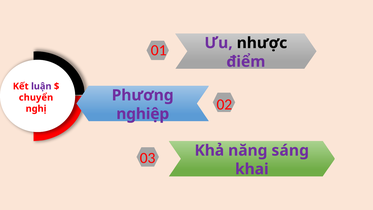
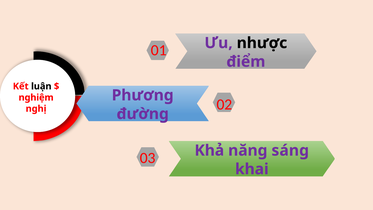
luận colour: purple -> black (41, 86)
chuyển: chuyển -> nghiệm (36, 97)
nghiệp: nghiệp -> đường (143, 114)
